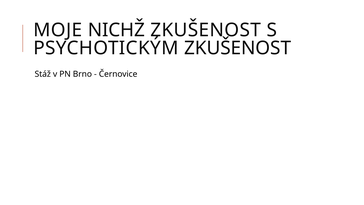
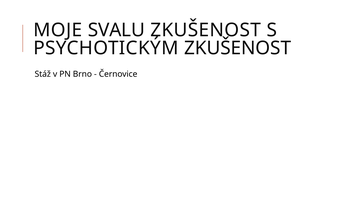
NICHŽ: NICHŽ -> SVALU (116, 30)
